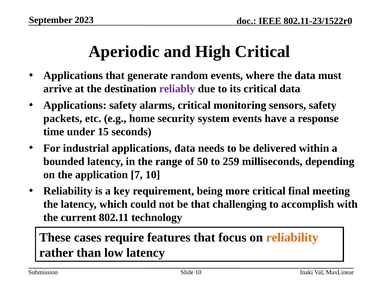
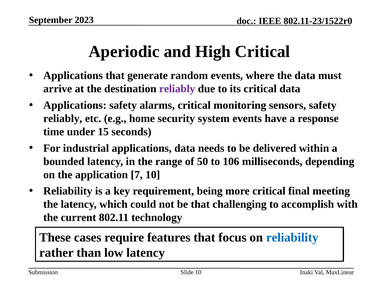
packets: packets -> reliably (63, 119)
259: 259 -> 106 (231, 162)
reliability colour: orange -> blue (292, 238)
